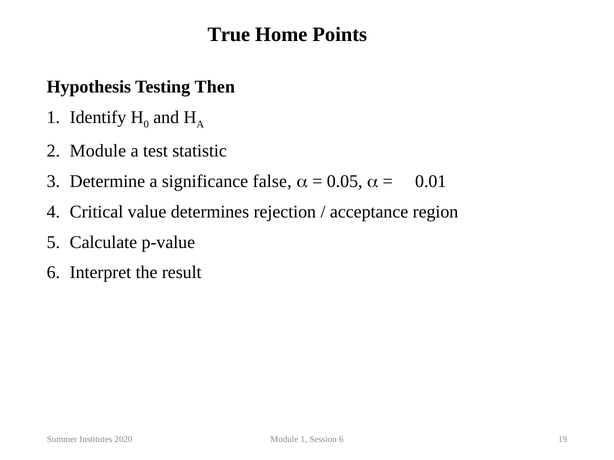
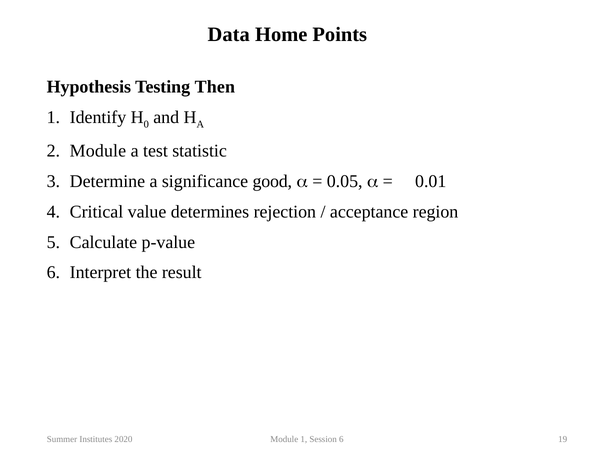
True: True -> Data (229, 35)
false: false -> good (272, 182)
